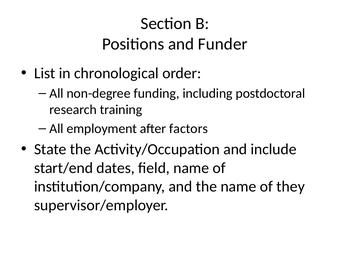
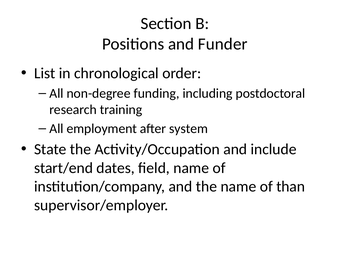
factors: factors -> system (189, 129)
they: they -> than (291, 187)
